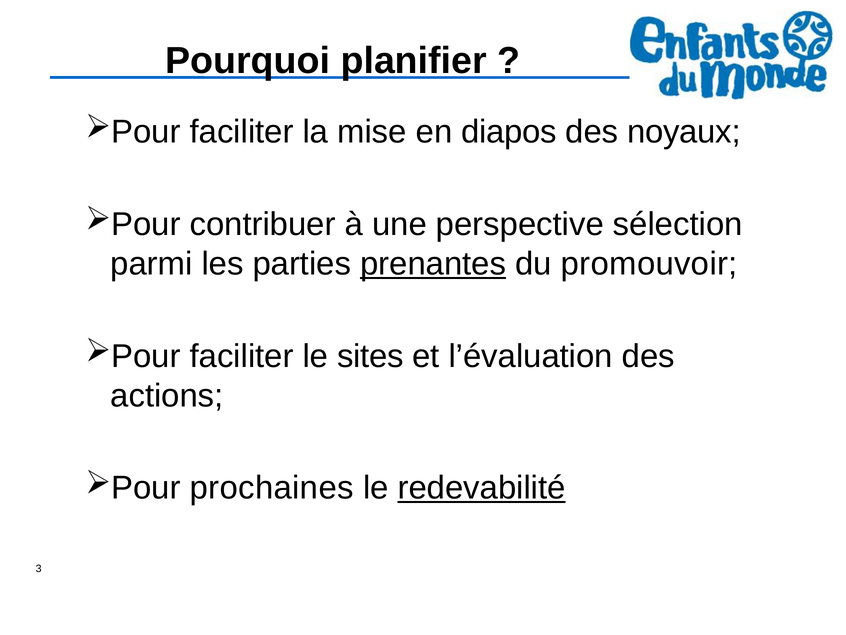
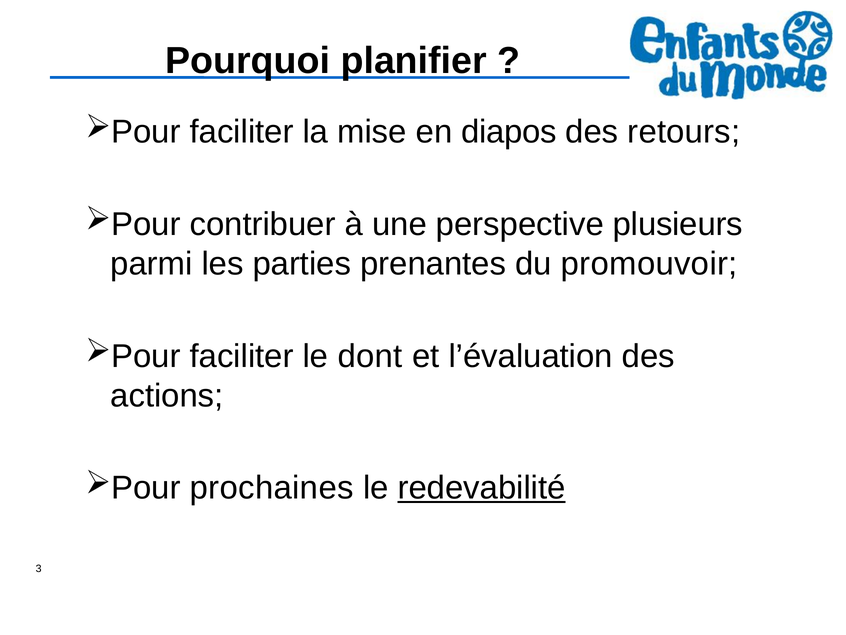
noyaux: noyaux -> retours (684, 132)
sélection: sélection -> plusieurs (678, 224)
prenantes underline: present -> none (433, 264)
sites: sites -> dont (370, 356)
